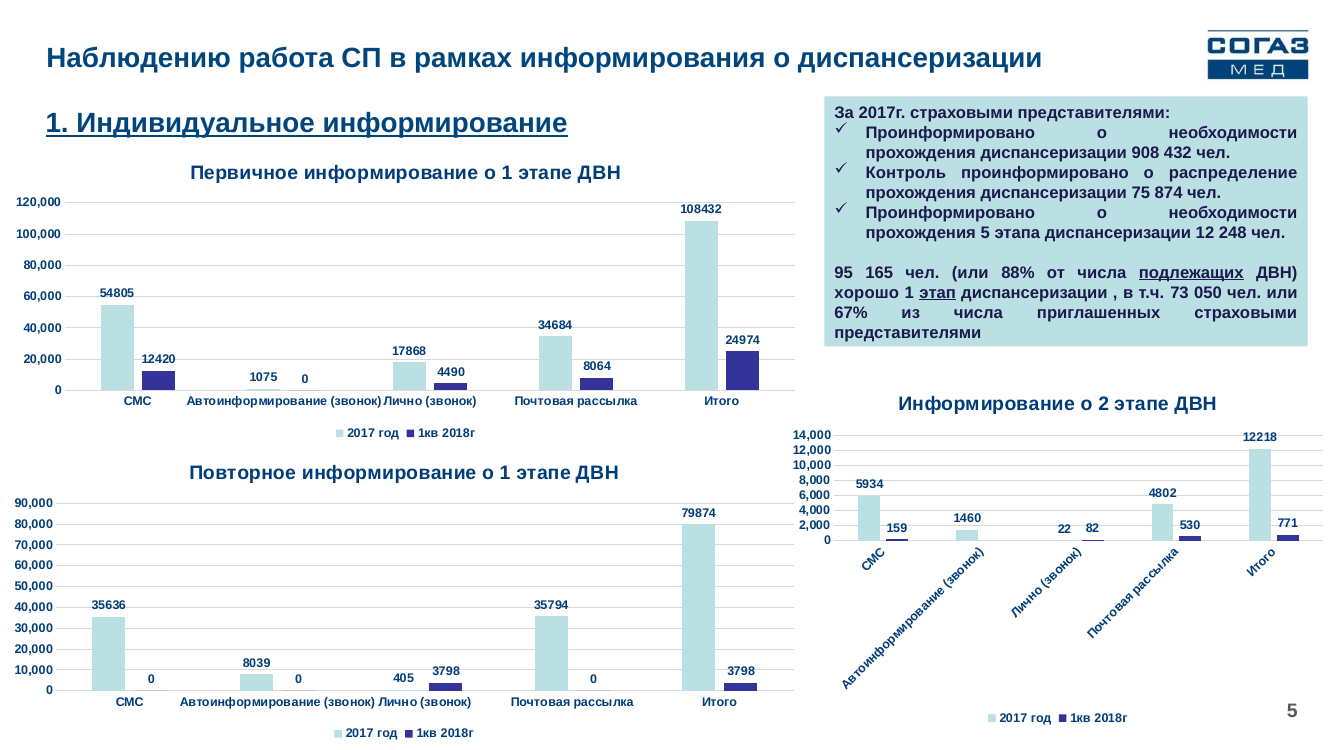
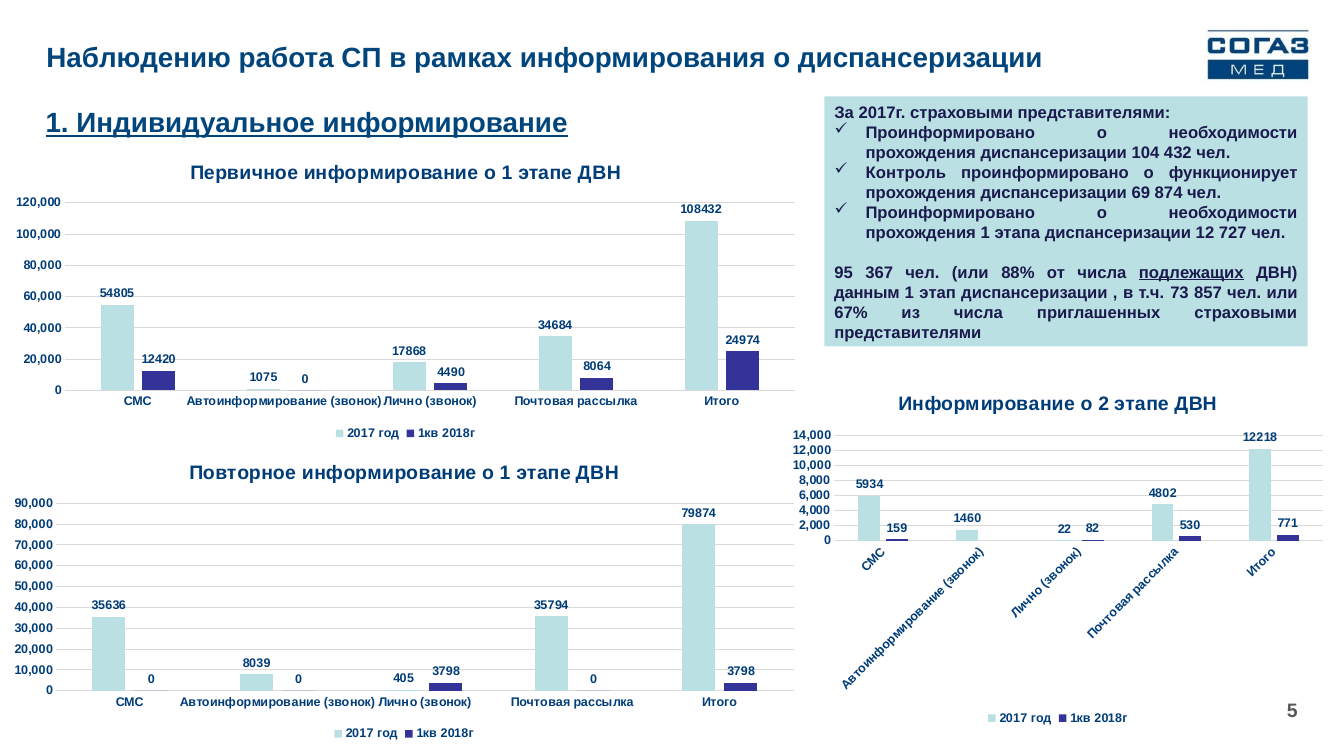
908: 908 -> 104 (1145, 153)
распределение: распределение -> функционирует (1233, 173)
75: 75 -> 69 (1141, 193)
прохождения 5: 5 -> 1 (985, 233)
248: 248 -> 727 (1233, 233)
165: 165 -> 367 (879, 273)
хорошо: хорошо -> данным (867, 293)
этап underline: present -> none (938, 293)
050: 050 -> 857 (1208, 293)
